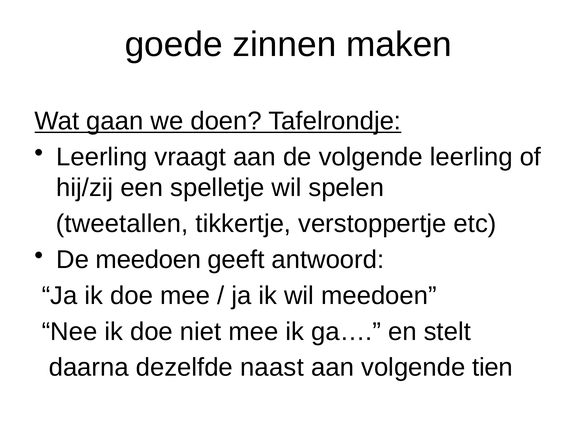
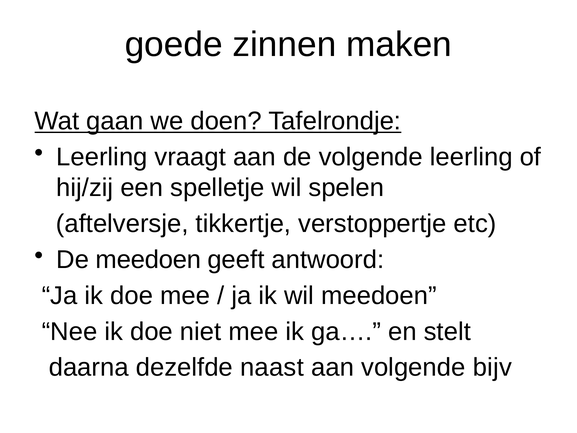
tweetallen: tweetallen -> aftelversje (122, 224)
tien: tien -> bijv (492, 367)
